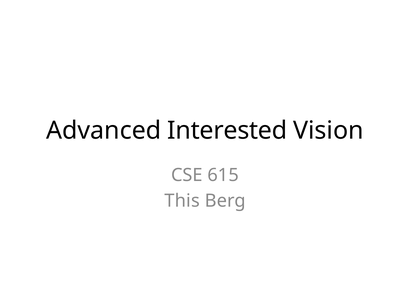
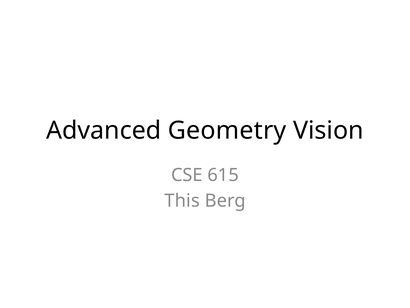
Interested: Interested -> Geometry (227, 130)
